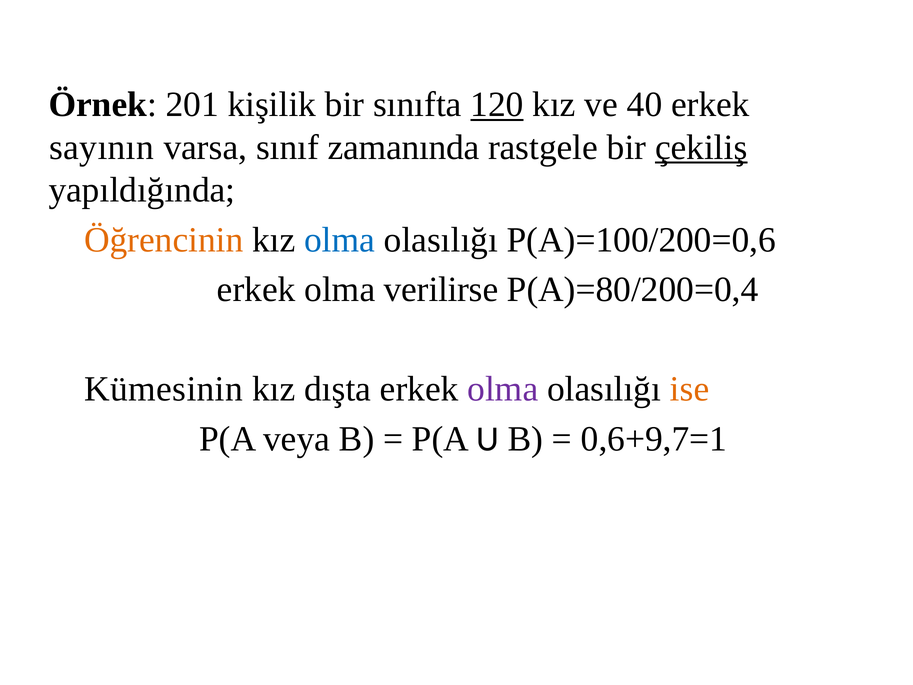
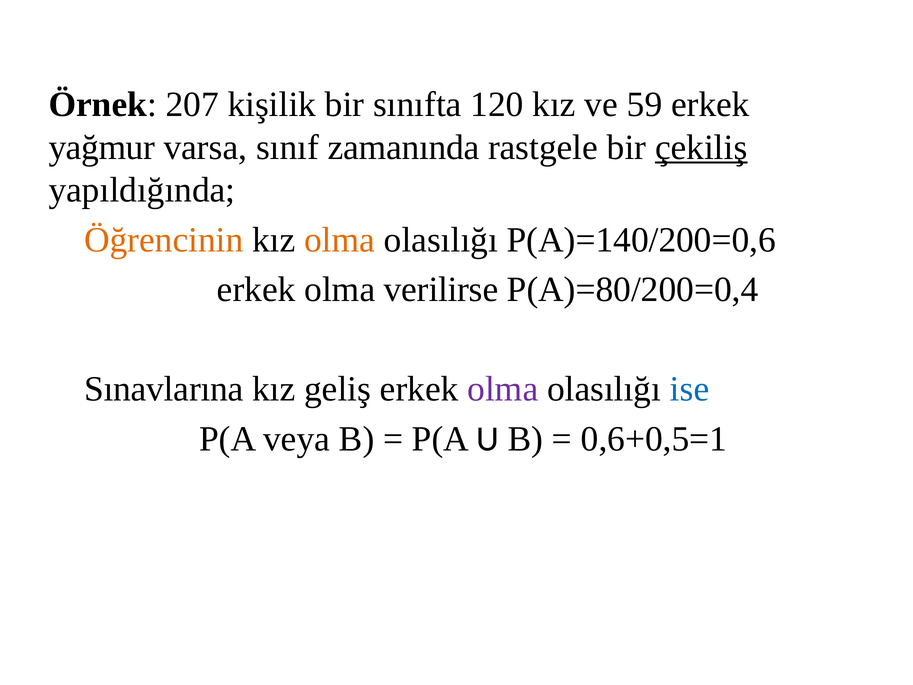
201: 201 -> 207 (192, 105)
120 underline: present -> none (497, 105)
40: 40 -> 59 (645, 105)
sayının: sayının -> yağmur (102, 147)
olma colour: blue -> orange (340, 240)
P(A)=100/200=0,6: P(A)=100/200=0,6 -> P(A)=140/200=0,6 (641, 240)
Kümesinin: Kümesinin -> Sınavlarına (164, 389)
dışta: dışta -> geliş (338, 389)
ise colour: orange -> blue (690, 389)
0,6+9,7=1: 0,6+9,7=1 -> 0,6+0,5=1 (654, 439)
